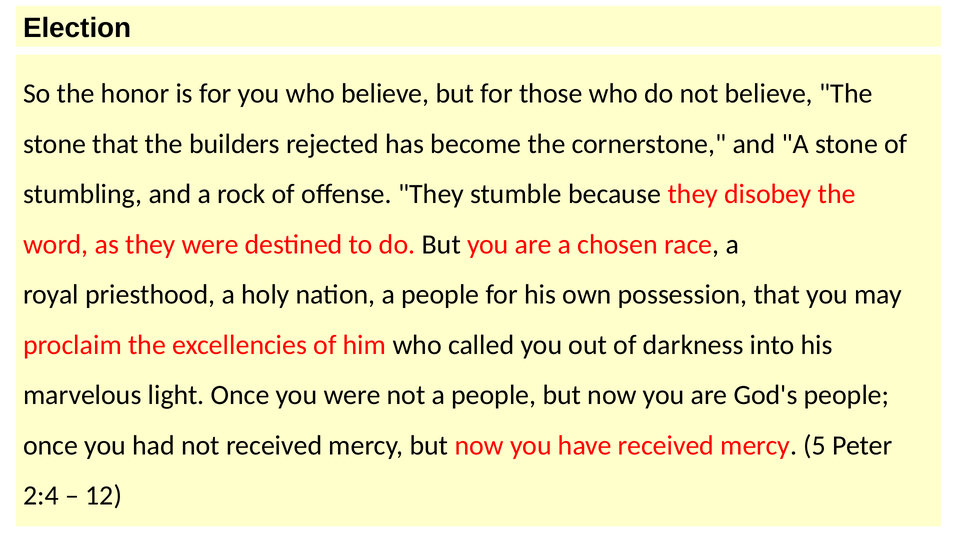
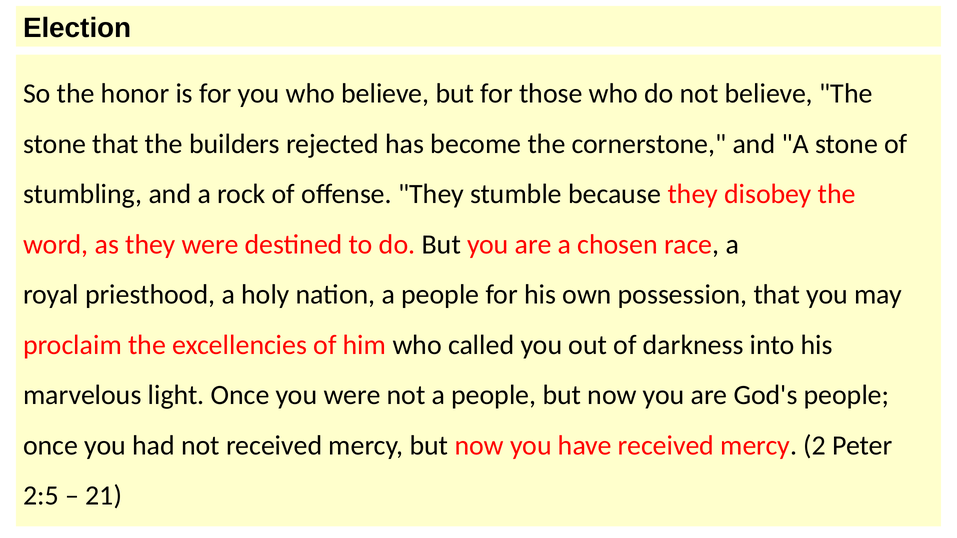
5: 5 -> 2 (815, 446)
2:4: 2:4 -> 2:5 (41, 496)
12: 12 -> 21 (104, 496)
